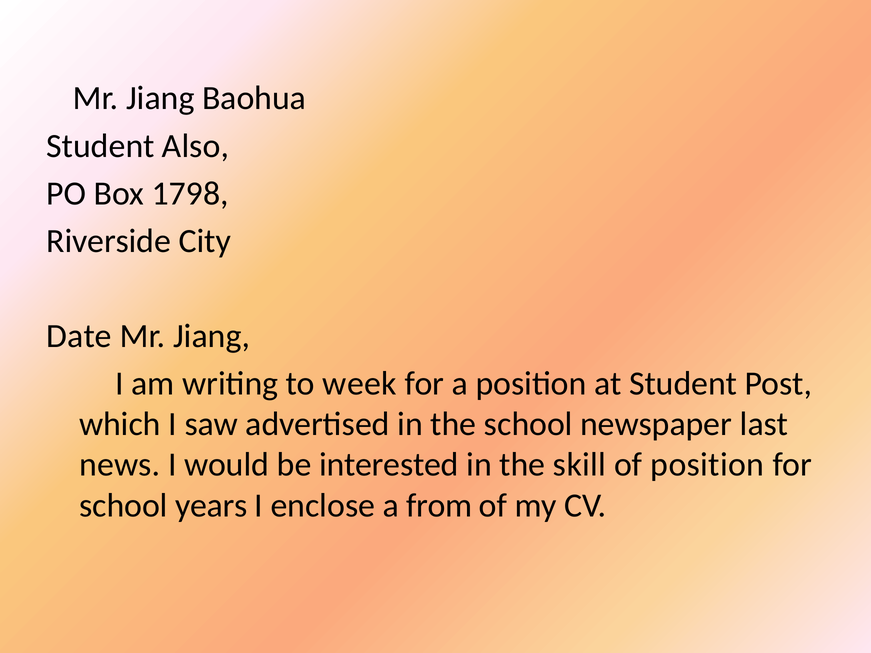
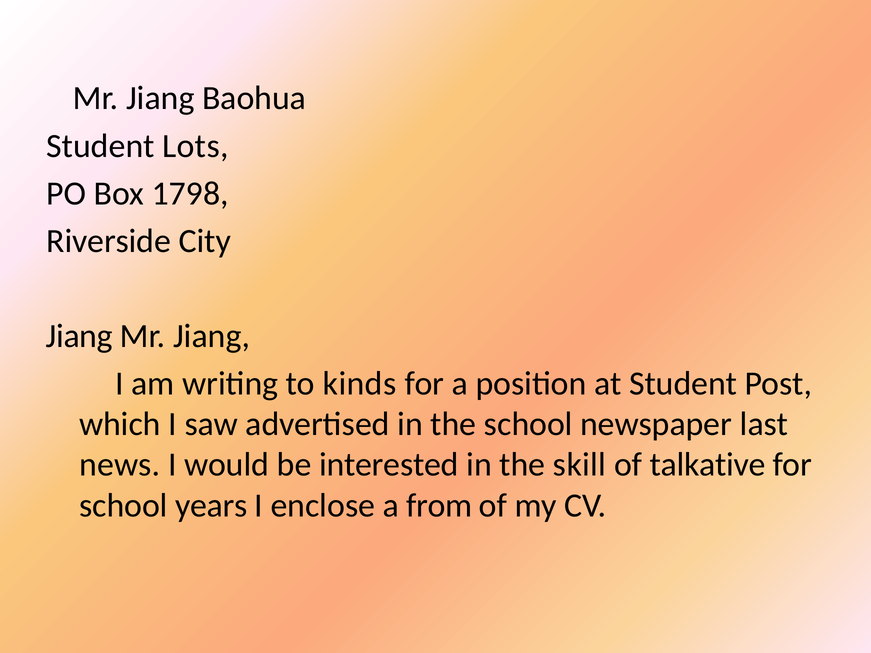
Also: Also -> Lots (195, 146)
Date: Date -> Jiang (79, 336)
week: week -> kinds (360, 384)
of position: position -> talkative (708, 465)
